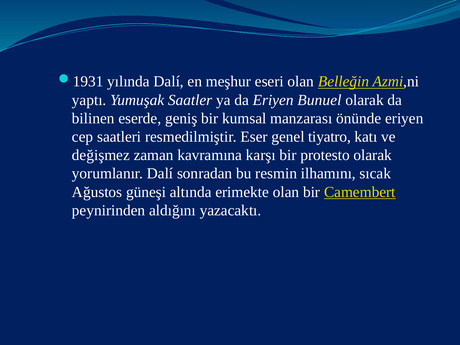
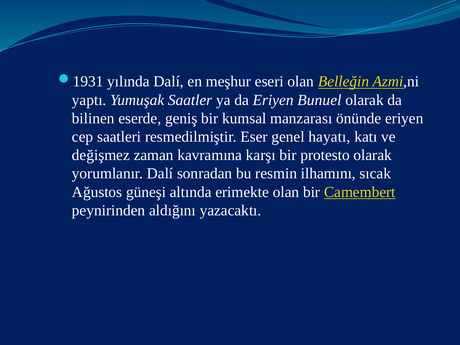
tiyatro: tiyatro -> hayatı (329, 137)
